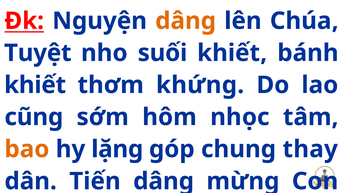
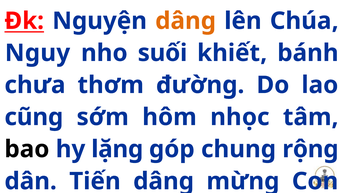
Tuyệt: Tuyệt -> Nguy (38, 53)
khiết: khiết -> chưa (35, 85)
khứng: khứng -> đường (200, 85)
bao colour: orange -> black (27, 149)
thay: thay -> rộng (310, 149)
